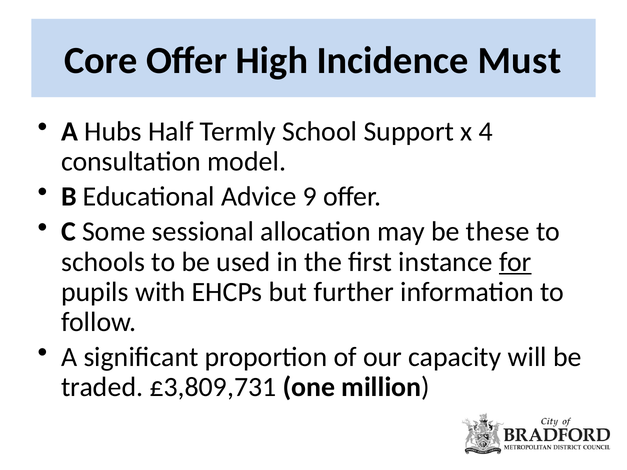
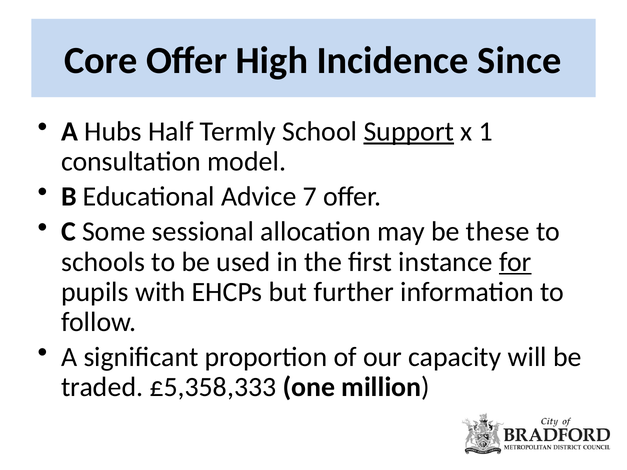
Must: Must -> Since (519, 61)
Support underline: none -> present (409, 132)
4: 4 -> 1 (486, 132)
9: 9 -> 7 (310, 197)
£3,809,731: £3,809,731 -> £5,358,333 (213, 387)
